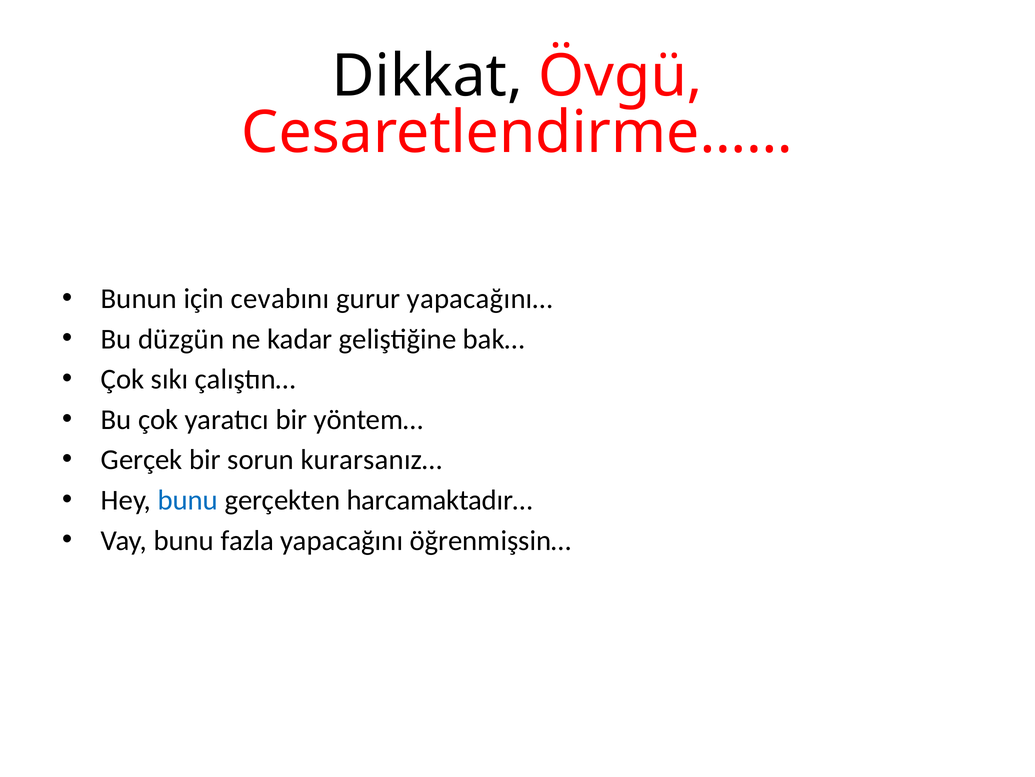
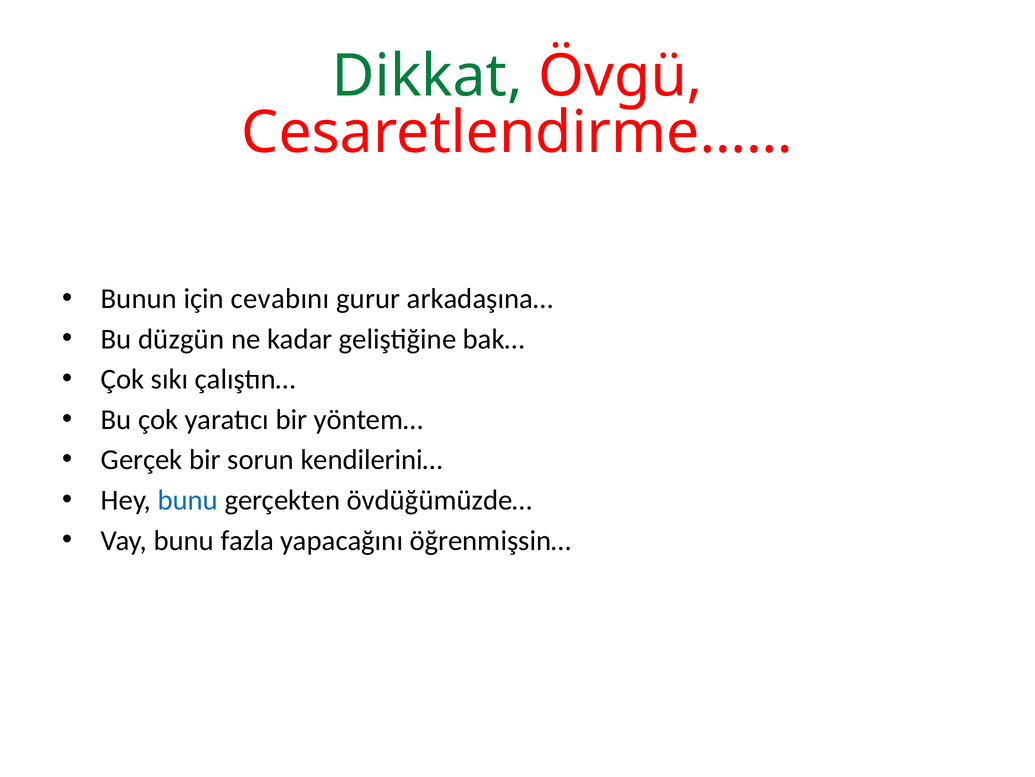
Dikkat colour: black -> green (427, 76)
yapacağını…: yapacağını… -> arkadaşına… (480, 298)
kurarsanız…: kurarsanız… -> kendilerini… (372, 460)
harcamaktadır…: harcamaktadır… -> övdüğümüzde… (439, 500)
